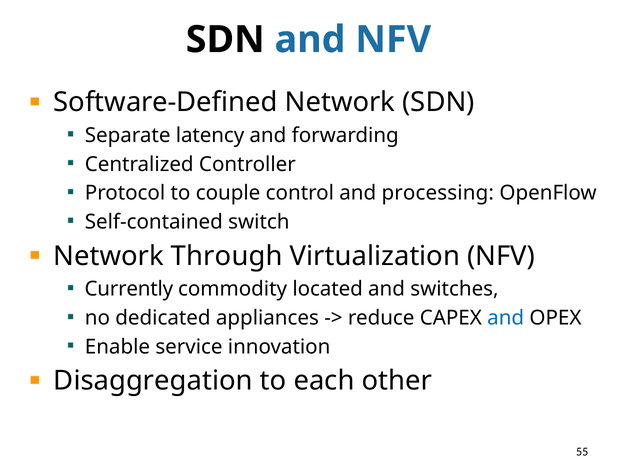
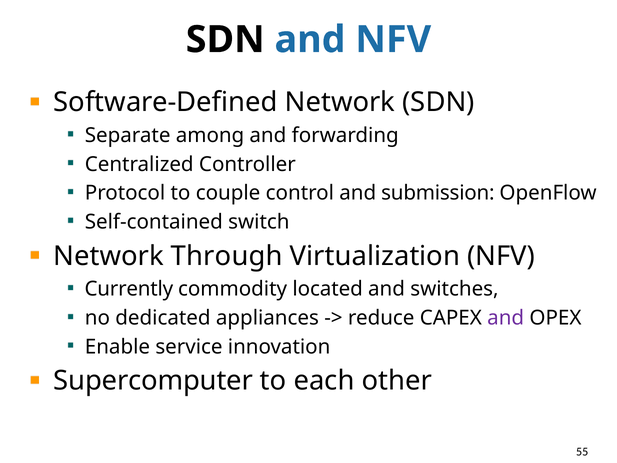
latency: latency -> among (210, 135)
processing: processing -> submission (438, 193)
and colour: blue -> purple (506, 318)
Disaggregation: Disaggregation -> Supercomputer (153, 381)
